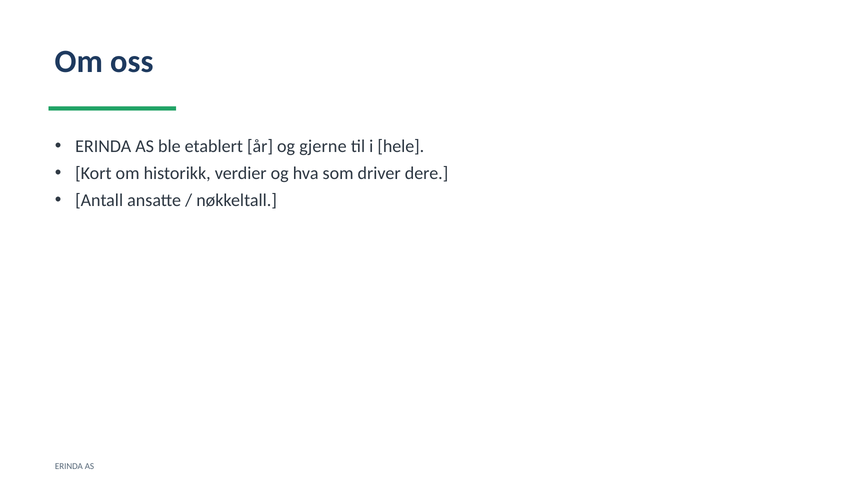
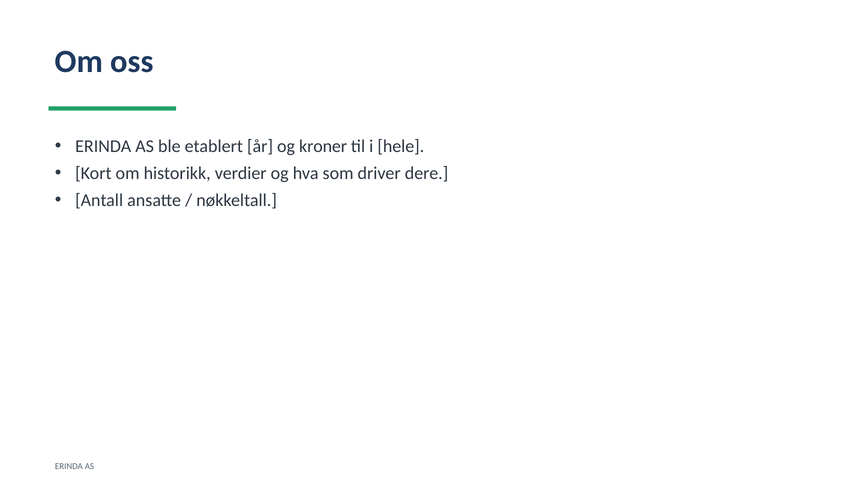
gjerne: gjerne -> kroner (323, 146)
